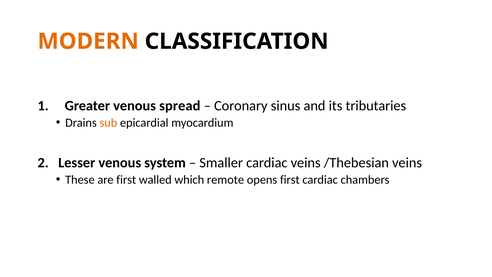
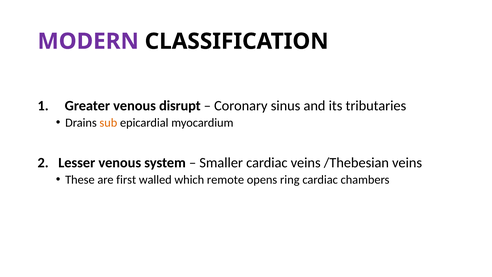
MODERN colour: orange -> purple (88, 41)
spread: spread -> disrupt (180, 106)
opens first: first -> ring (290, 180)
